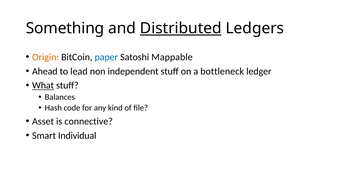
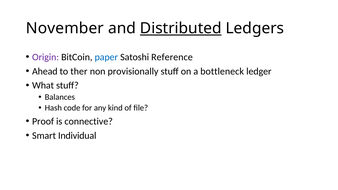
Something: Something -> November (65, 28)
Origin colour: orange -> purple (46, 57)
Mappable: Mappable -> Reference (172, 57)
lead: lead -> ther (79, 71)
independent: independent -> provisionally (133, 71)
What underline: present -> none (43, 85)
Asset: Asset -> Proof (43, 121)
